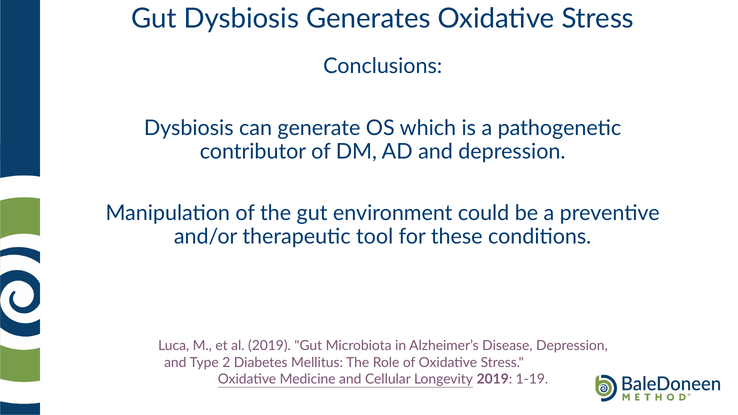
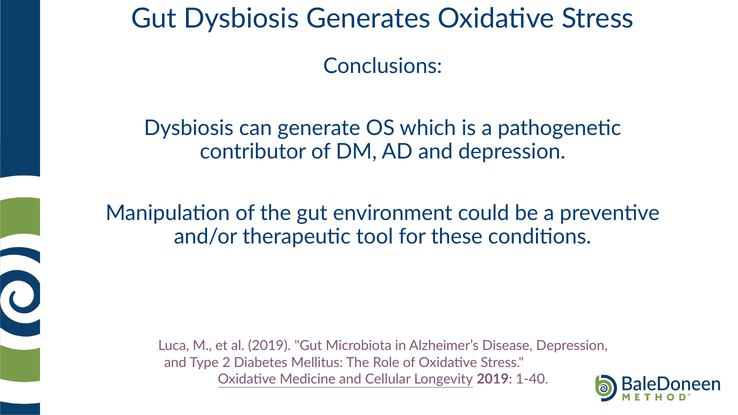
1-19: 1-19 -> 1-40 (532, 379)
